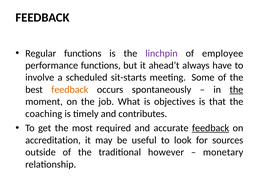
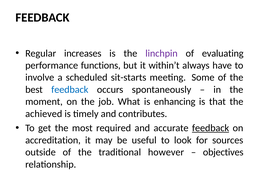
Regular functions: functions -> increases (83, 53)
employee: employee -> evaluating (223, 53)
ahead’t: ahead’t -> within’t (164, 65)
feedback colour: orange -> blue (70, 90)
the underline: present -> none (236, 90)
objectives: objectives -> enhancing (175, 102)
coaching: coaching -> achieved (44, 114)
monetary: monetary -> objectives (223, 152)
